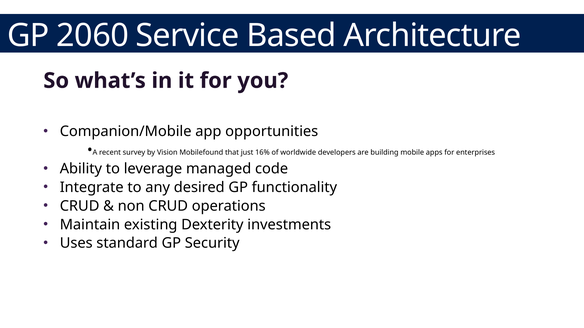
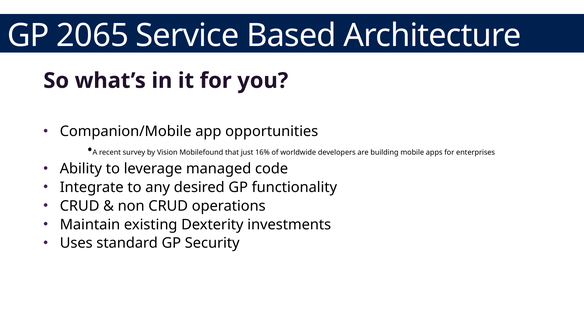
2060: 2060 -> 2065 (93, 36)
